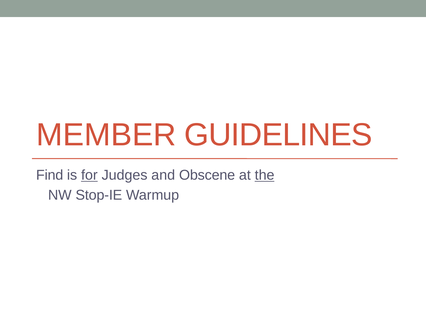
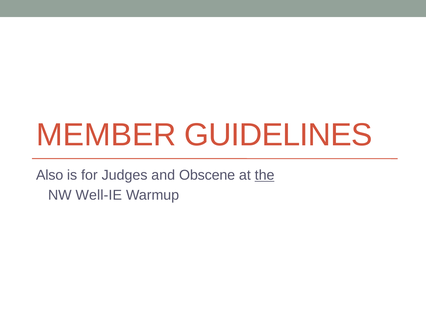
Find: Find -> Also (50, 175)
for underline: present -> none (89, 175)
Stop-IE: Stop-IE -> Well-IE (99, 195)
